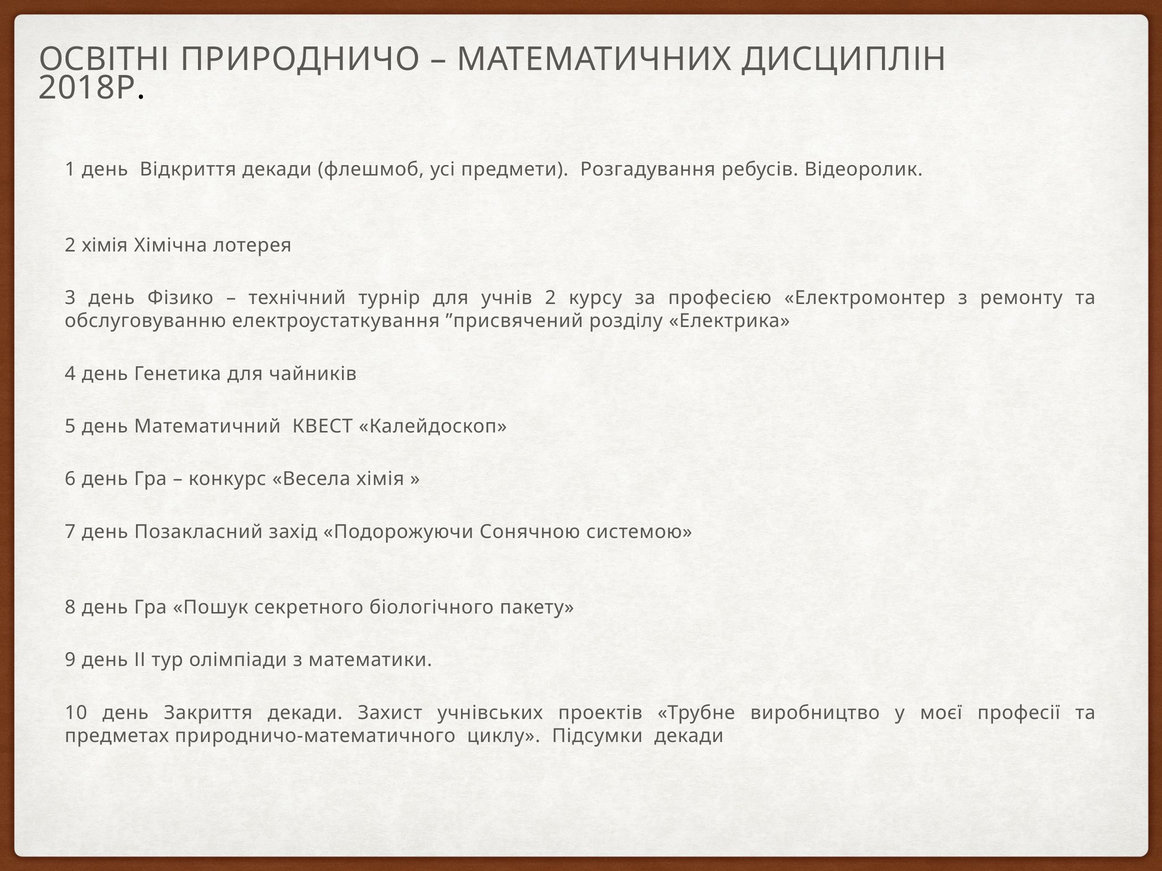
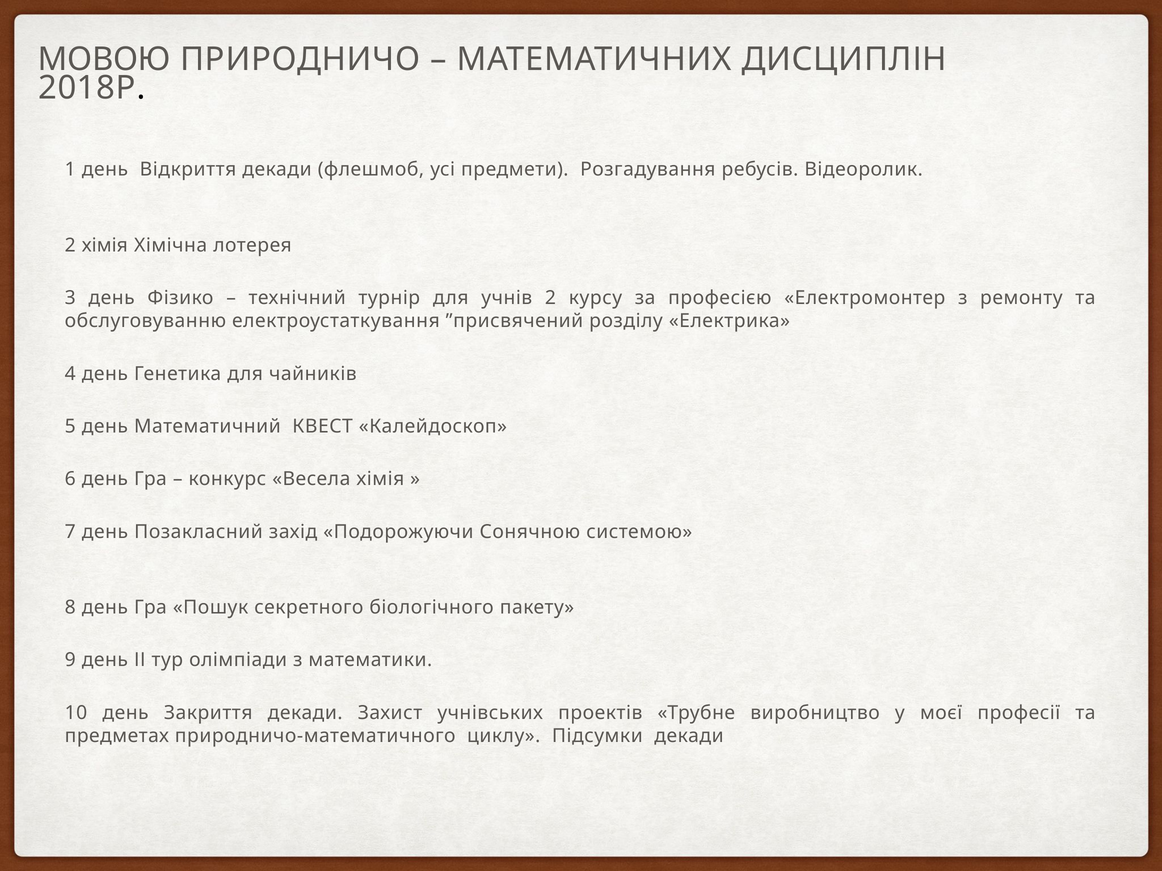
ОСВІТНІ: ОСВІТНІ -> МОВОЮ (104, 59)
